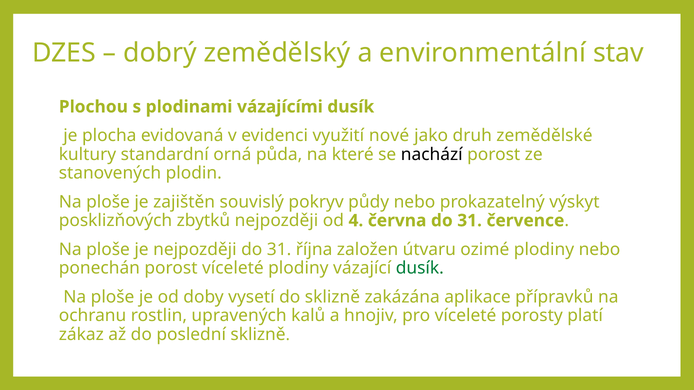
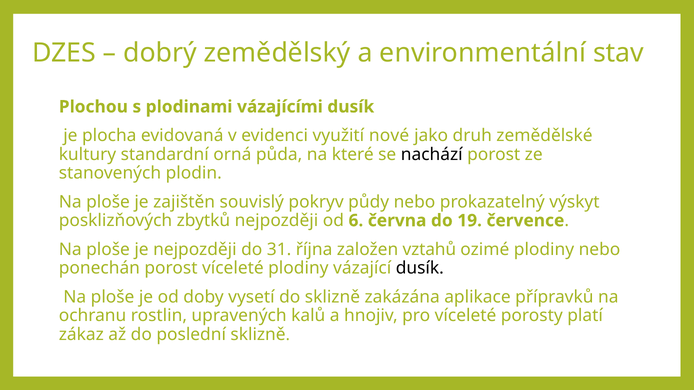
4: 4 -> 6 (356, 221)
června do 31: 31 -> 19 (470, 221)
útvaru: útvaru -> vztahů (429, 250)
dusík colour: green -> black (420, 268)
